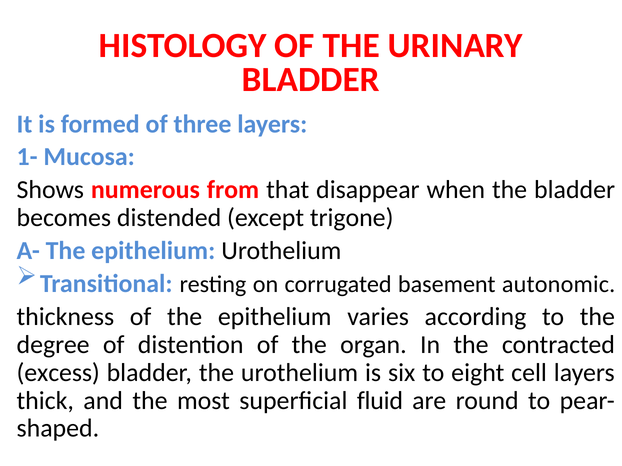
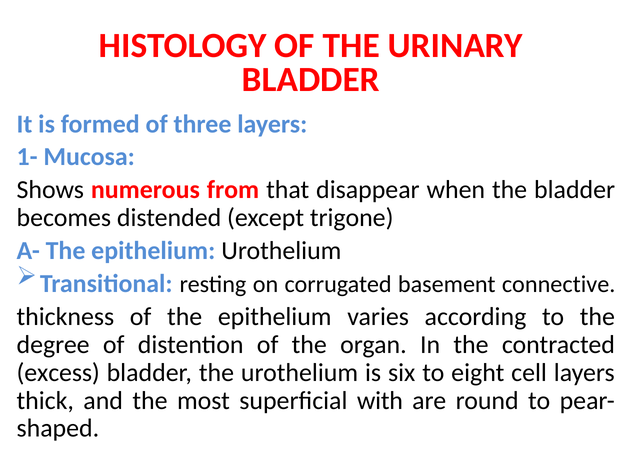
autonomic: autonomic -> connective (559, 285)
fluid: fluid -> with (380, 401)
